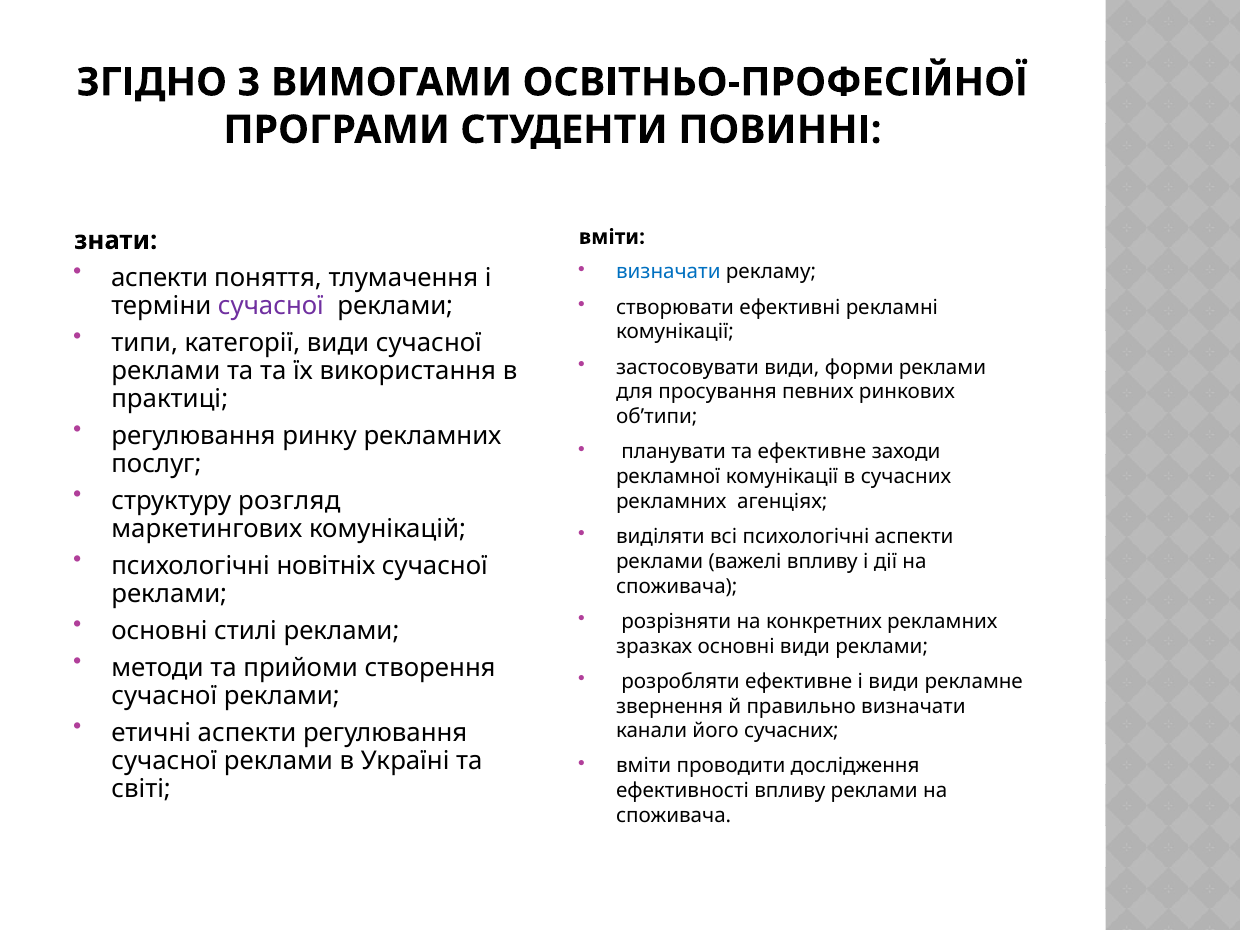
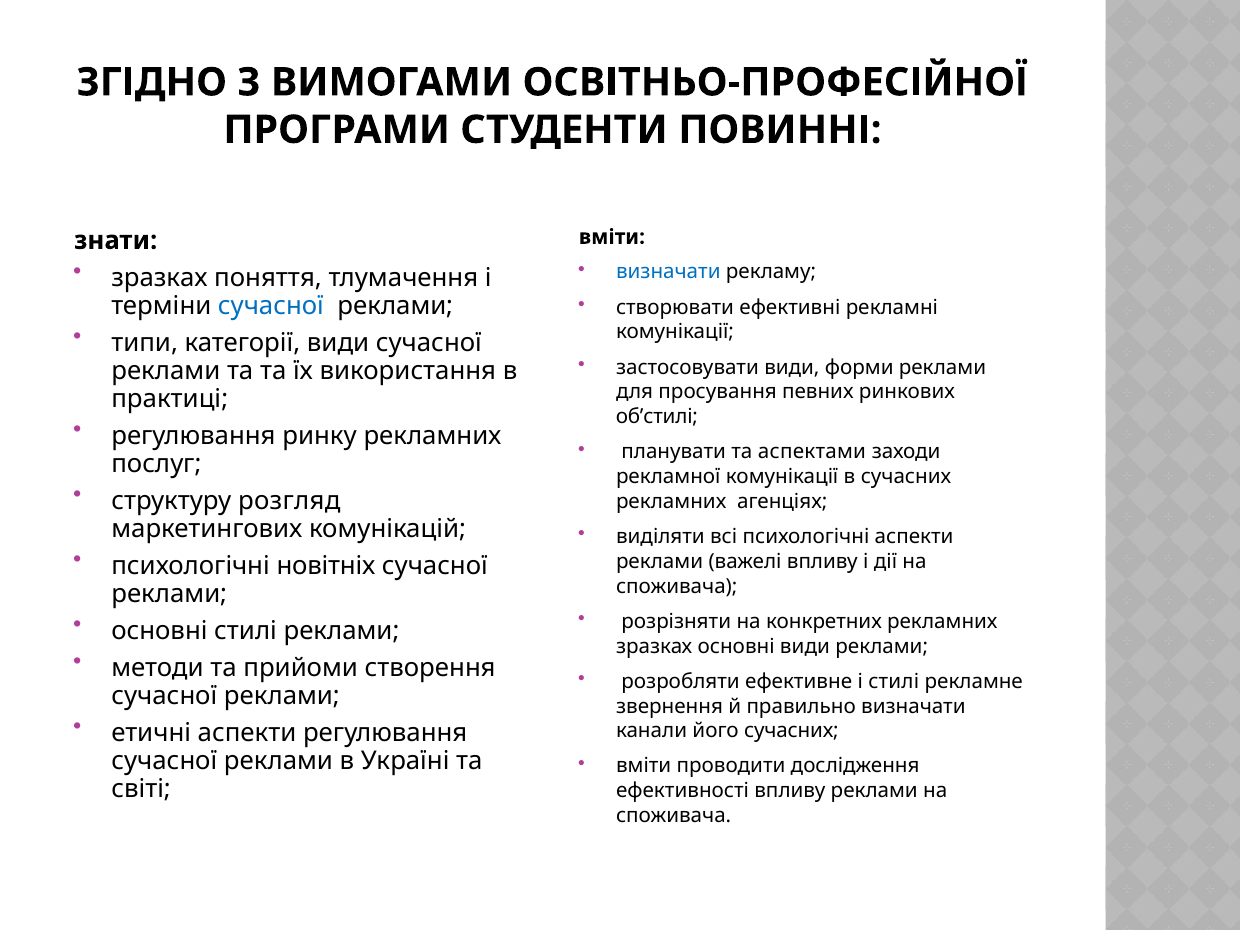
аспекти: аспекти -> зразках (160, 278)
сучасної colour: purple -> blue (271, 306)
об’типи: об’типи -> об’стилі (657, 417)
та ефективне: ефективне -> аспектами (812, 452)
і види: види -> стилі (894, 681)
